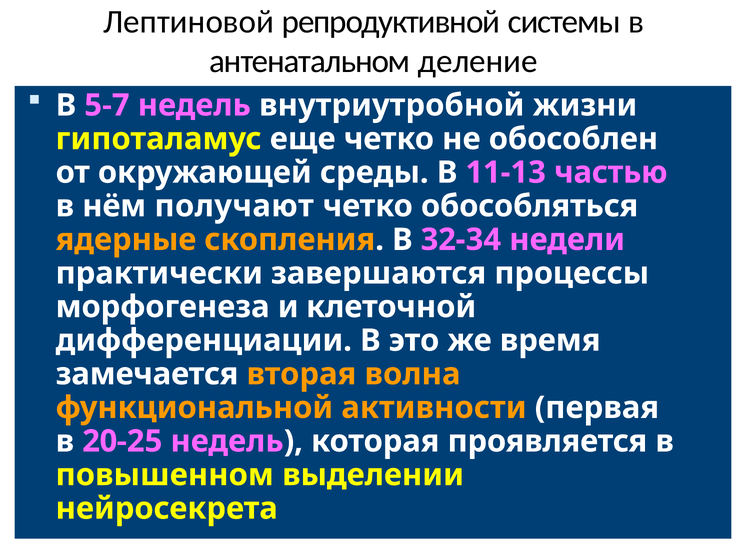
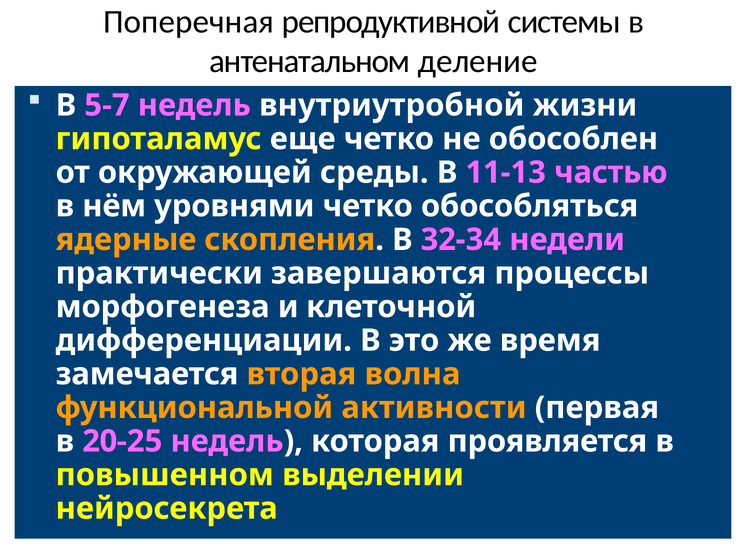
Лептиновой: Лептиновой -> Поперечная (189, 22)
получают: получают -> уровнями (234, 206)
